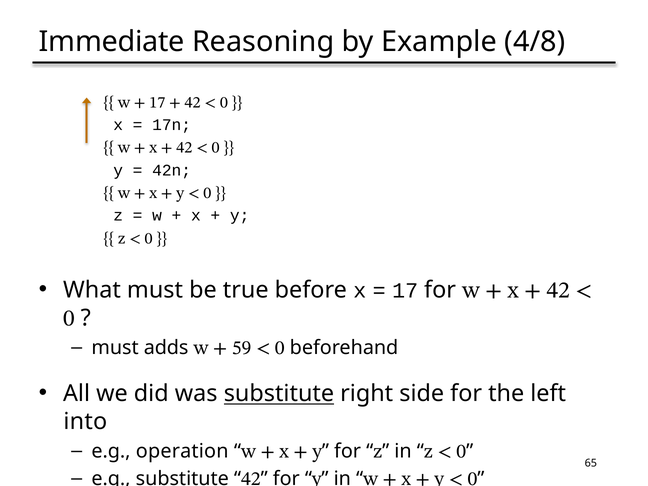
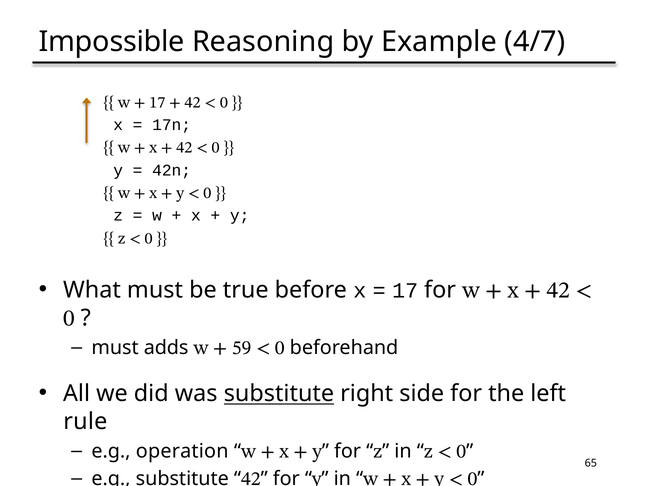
Immediate: Immediate -> Impossible (112, 42)
4/8: 4/8 -> 4/7 (535, 42)
into: into -> rule (85, 422)
